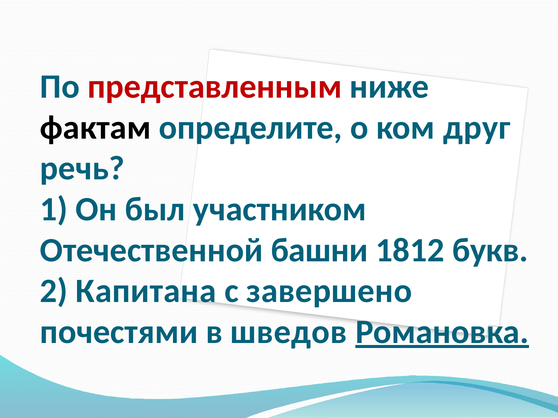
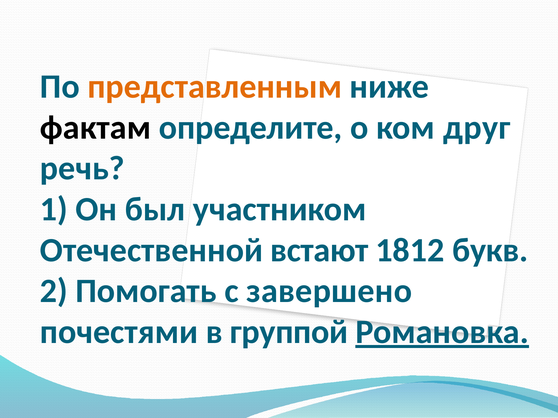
представленным colour: red -> orange (215, 87)
башни: башни -> встают (319, 250)
Капитана: Капитана -> Помогать (146, 291)
шведов: шведов -> группой (289, 332)
